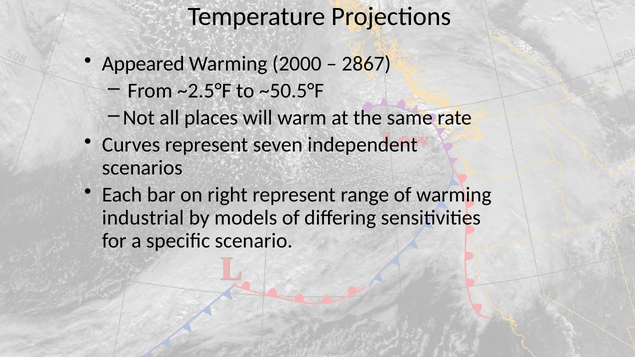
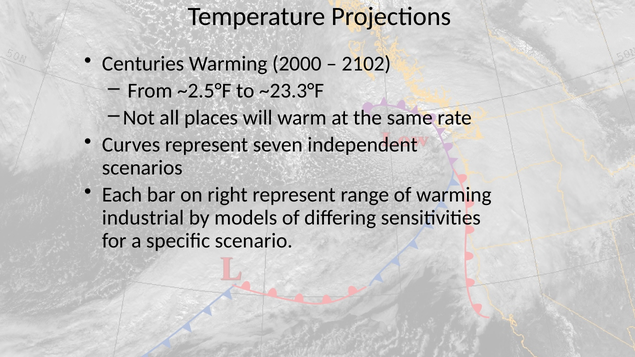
Appeared: Appeared -> Centuries (143, 64)
2867: 2867 -> 2102 (366, 64)
~50.5°F: ~50.5°F -> ~23.3°F (292, 91)
